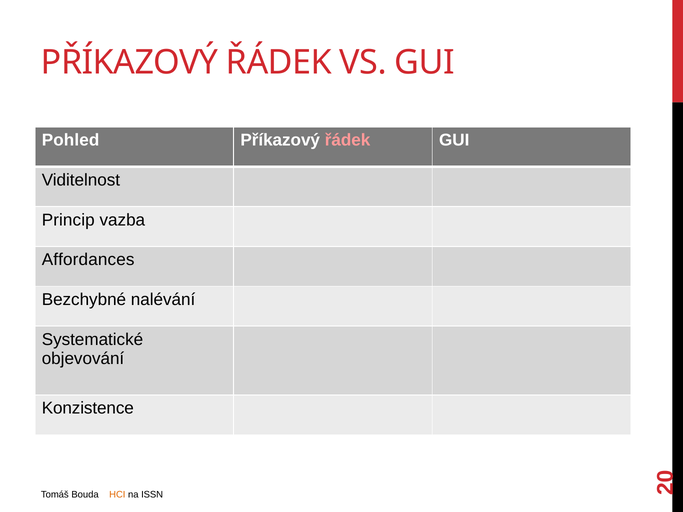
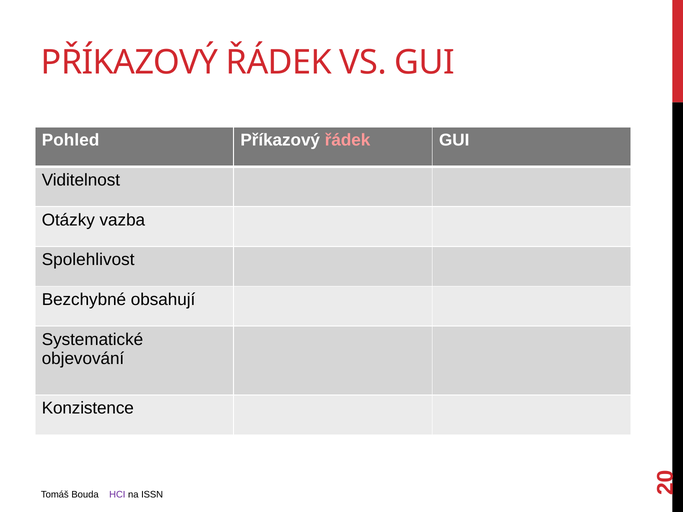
Princip: Princip -> Otázky (68, 220)
Affordances: Affordances -> Spolehlivost (88, 260)
nalévání: nalévání -> obsahují (163, 300)
HCI colour: orange -> purple (117, 495)
